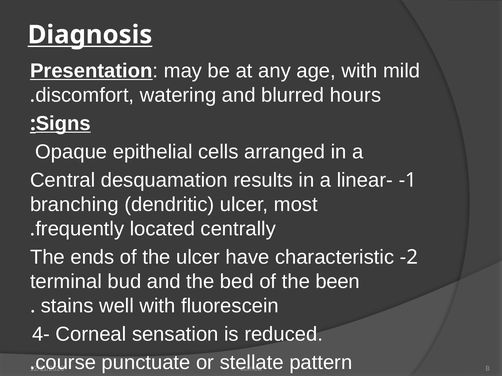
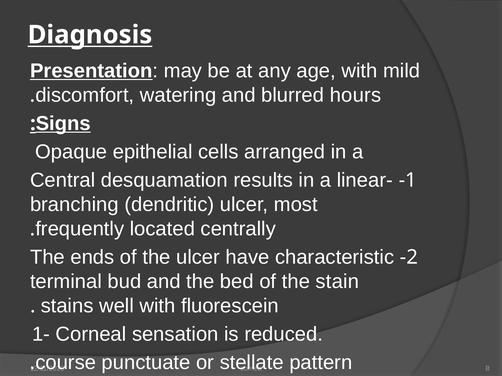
been: been -> stain (337, 282)
4-: 4- -> 1- (41, 335)
